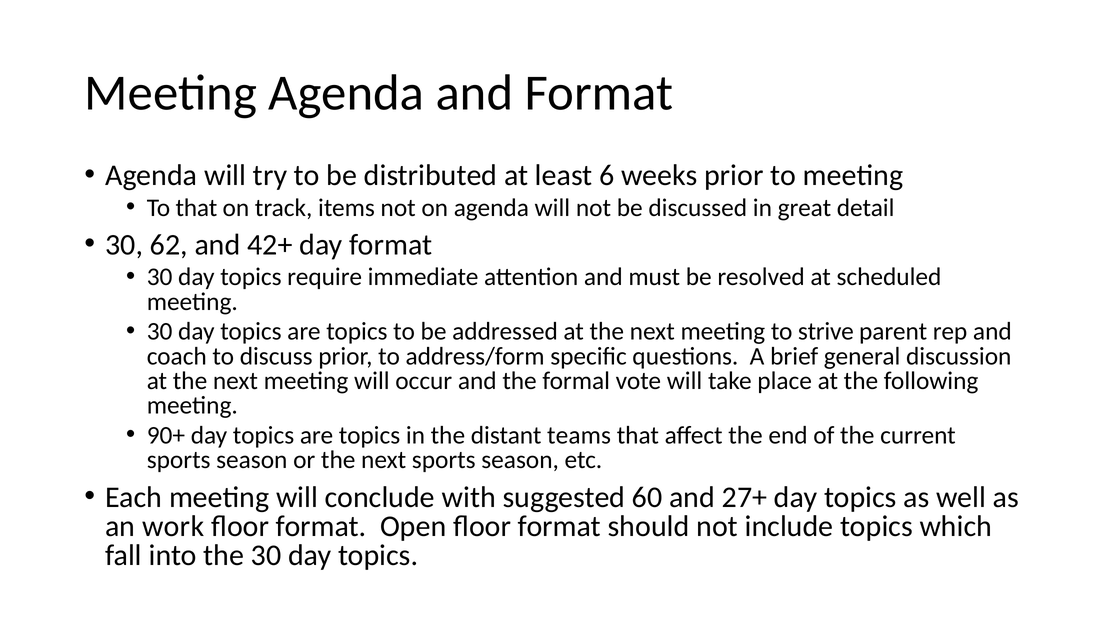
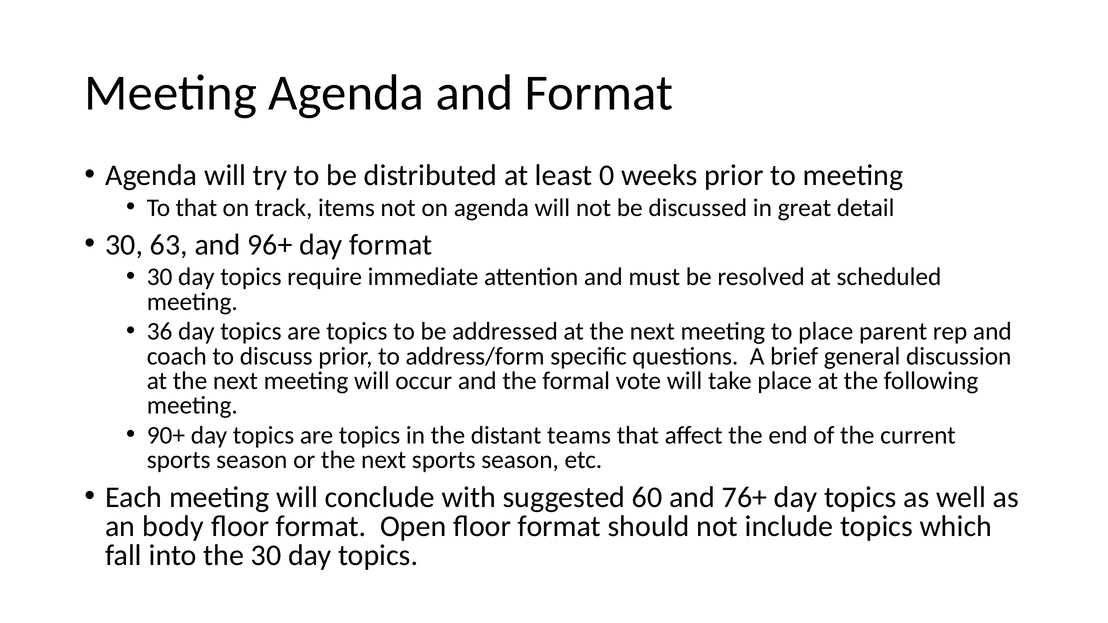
6: 6 -> 0 (607, 176)
62: 62 -> 63 (169, 245)
42+: 42+ -> 96+ (270, 245)
30: 30 -> 36 (160, 332)
to strive: strive -> place (826, 332)
27+: 27+ -> 76+ (744, 497)
work: work -> body (173, 526)
